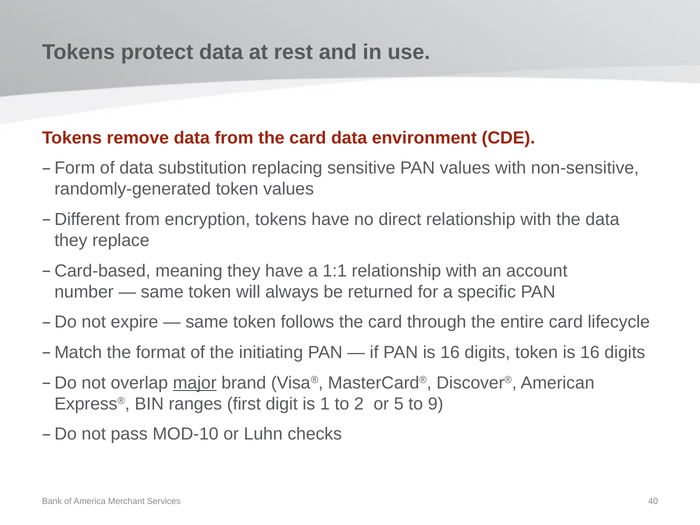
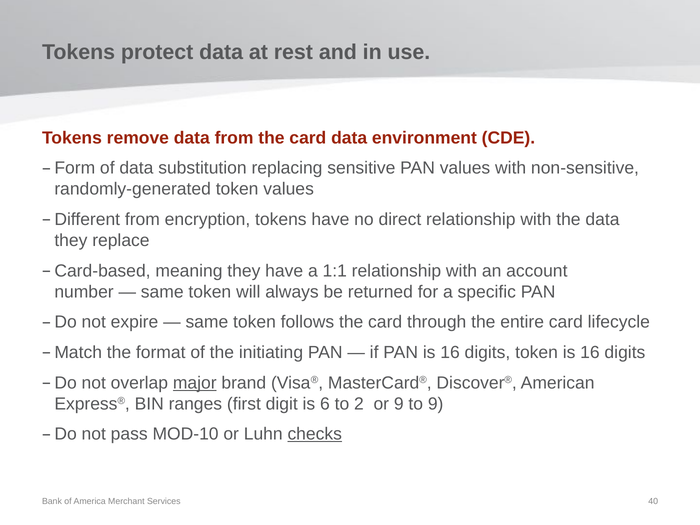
1: 1 -> 6 (325, 404)
or 5: 5 -> 9 (399, 404)
checks underline: none -> present (315, 434)
